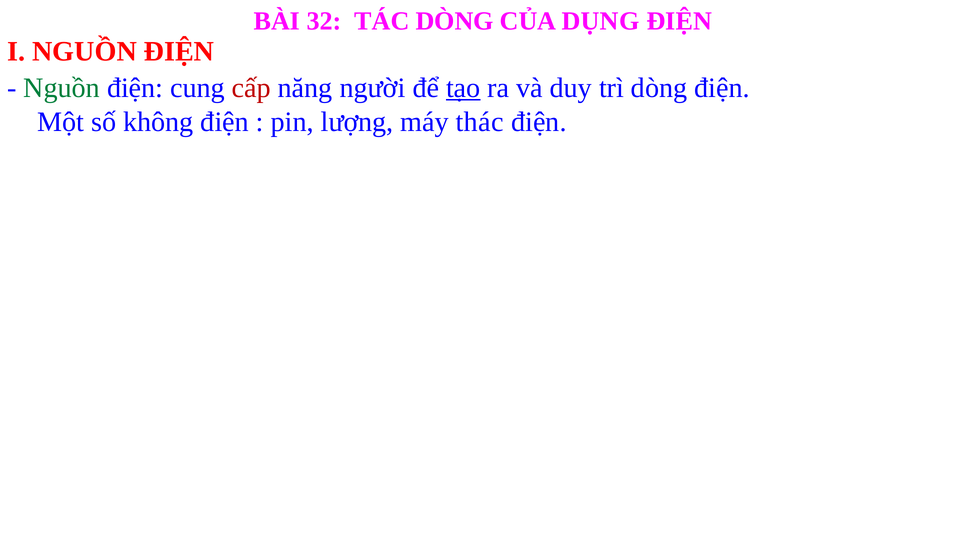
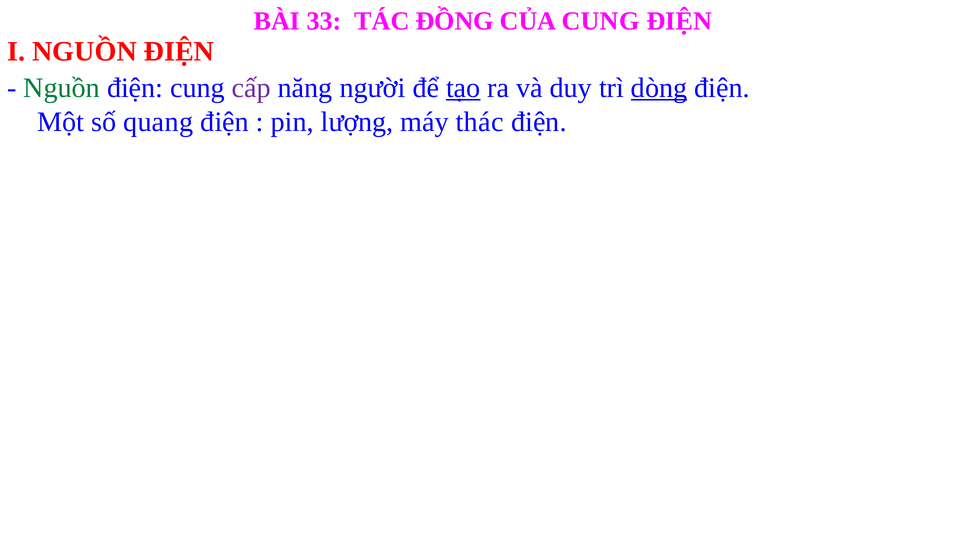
32: 32 -> 33 (324, 21)
TÁC DÒNG: DÒNG -> ĐỒNG (455, 21)
CỦA DỤNG: DỤNG -> CUNG (601, 21)
cấp colour: red -> purple (251, 88)
dòng underline: none -> present (659, 88)
không: không -> quang (158, 122)
